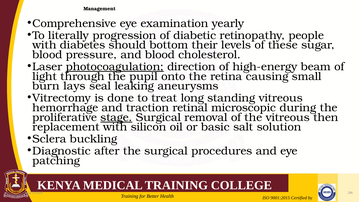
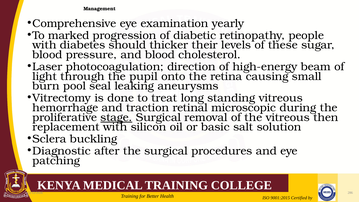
literally: literally -> marked (69, 35)
bottom: bottom -> thicker (169, 45)
photocoagulation underline: present -> none (115, 67)
lays: lays -> pool (75, 86)
